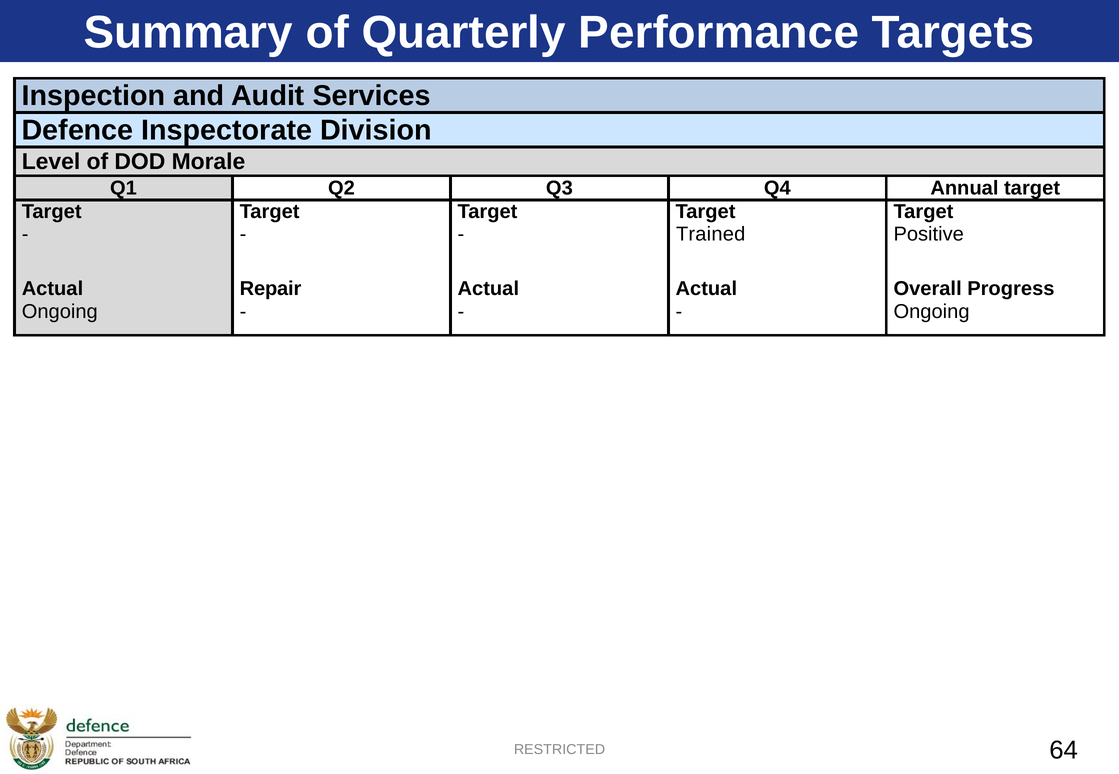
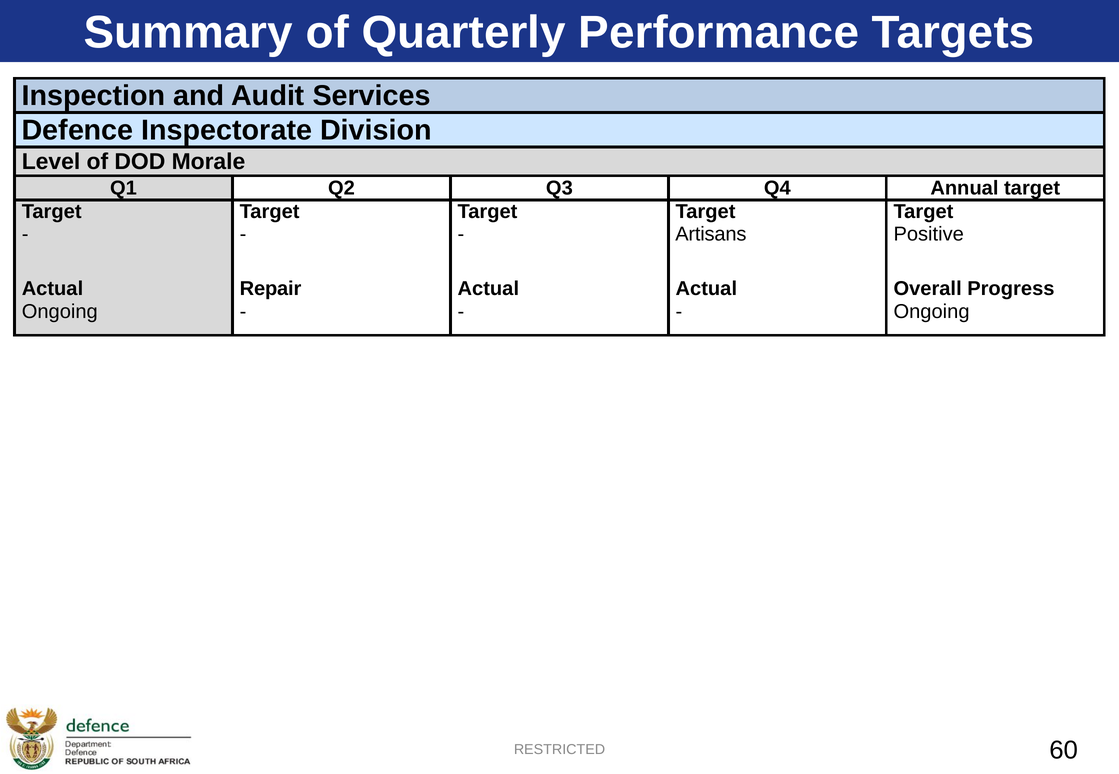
Trained: Trained -> Artisans (711, 234)
64: 64 -> 60 (1064, 751)
